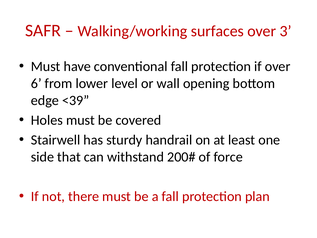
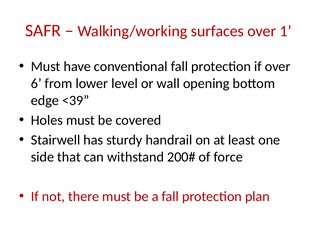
3: 3 -> 1 (286, 31)
